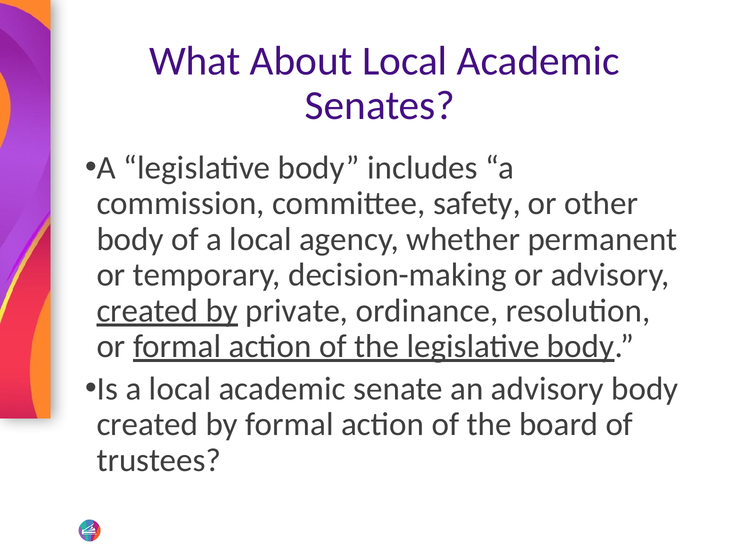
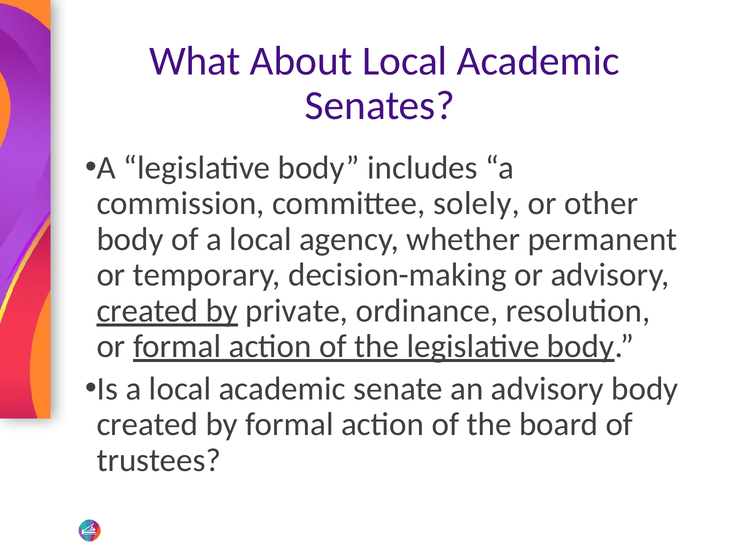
safety: safety -> solely (477, 203)
